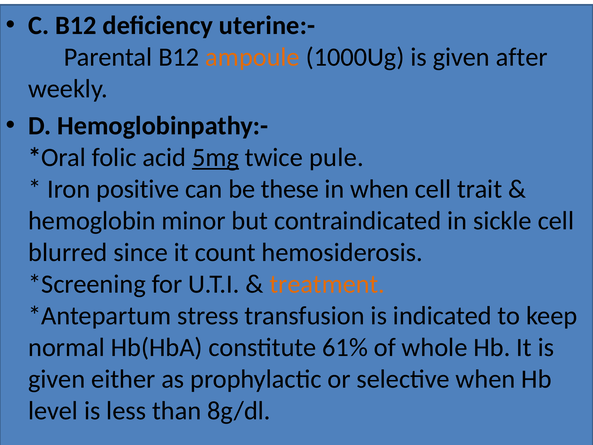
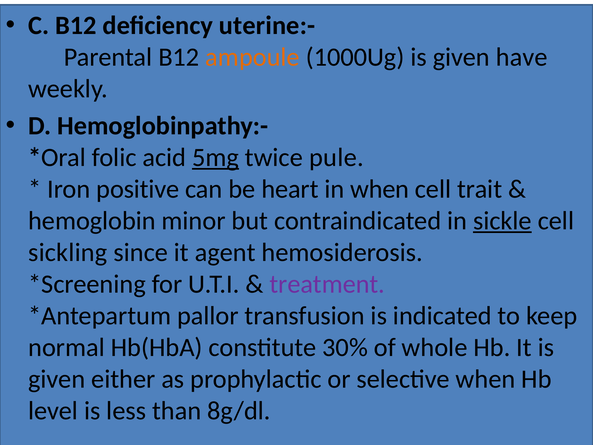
after: after -> have (522, 57)
these: these -> heart (290, 189)
sickle underline: none -> present (502, 221)
blurred: blurred -> sickling (68, 252)
count: count -> agent (225, 252)
treatment colour: orange -> purple (327, 284)
stress: stress -> pallor (208, 316)
61%: 61% -> 30% (345, 347)
